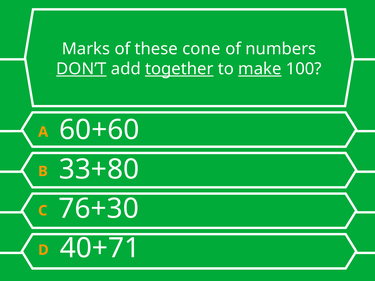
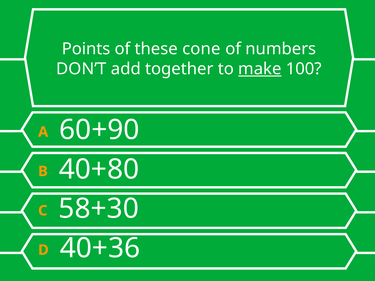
Marks: Marks -> Points (86, 49)
DON’T underline: present -> none (81, 69)
together underline: present -> none (179, 69)
60+60: 60+60 -> 60+90 (99, 130)
33+80: 33+80 -> 40+80 (99, 169)
76+30: 76+30 -> 58+30 (99, 209)
40+71: 40+71 -> 40+36 (100, 248)
